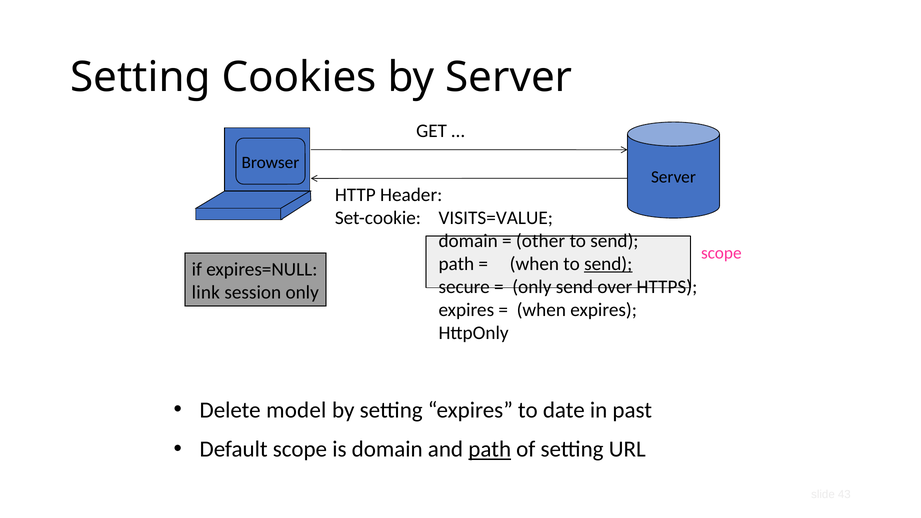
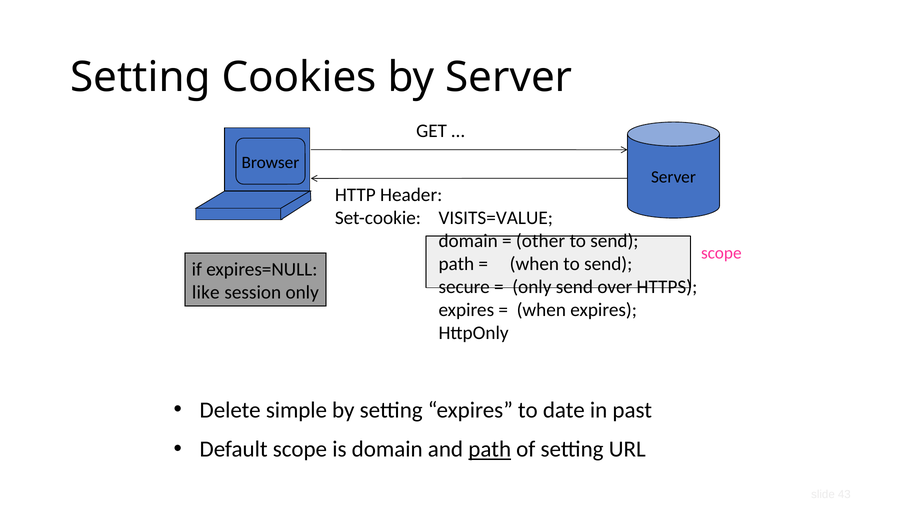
send underline: present -> none (608, 264)
link: link -> like (206, 293)
model: model -> simple (296, 410)
